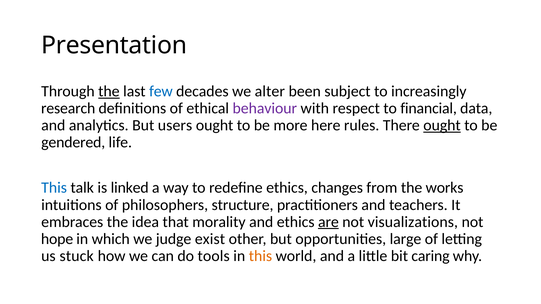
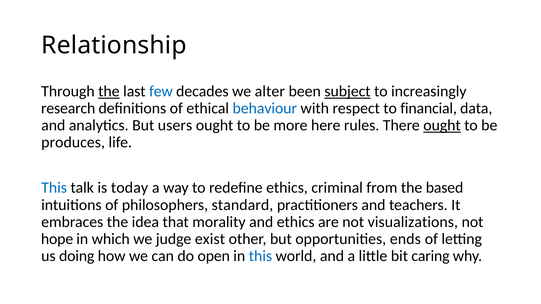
Presentation: Presentation -> Relationship (114, 45)
subject underline: none -> present (347, 91)
behaviour colour: purple -> blue (265, 109)
gendered: gendered -> produces (73, 143)
linked: linked -> today (130, 188)
changes: changes -> criminal (337, 188)
works: works -> based (445, 188)
structure: structure -> standard (242, 205)
are underline: present -> none (328, 222)
large: large -> ends (405, 239)
stuck: stuck -> doing (77, 256)
tools: tools -> open (214, 256)
this colour: orange -> blue (260, 256)
